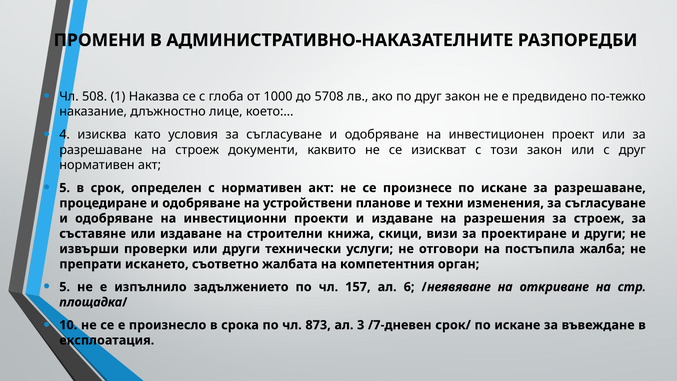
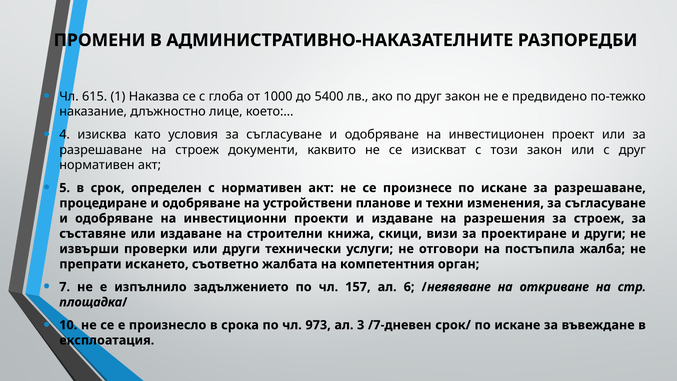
508: 508 -> 615 (95, 96)
5708: 5708 -> 5400 (329, 96)
5: 5 -> 7 (65, 287)
873: 873 -> 973 (318, 325)
